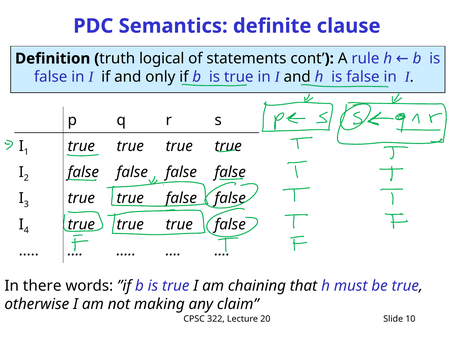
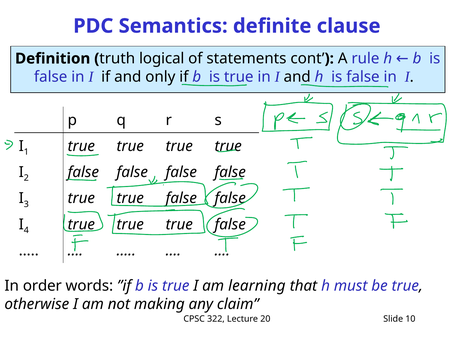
there: there -> order (42, 285)
chaining: chaining -> learning (257, 285)
